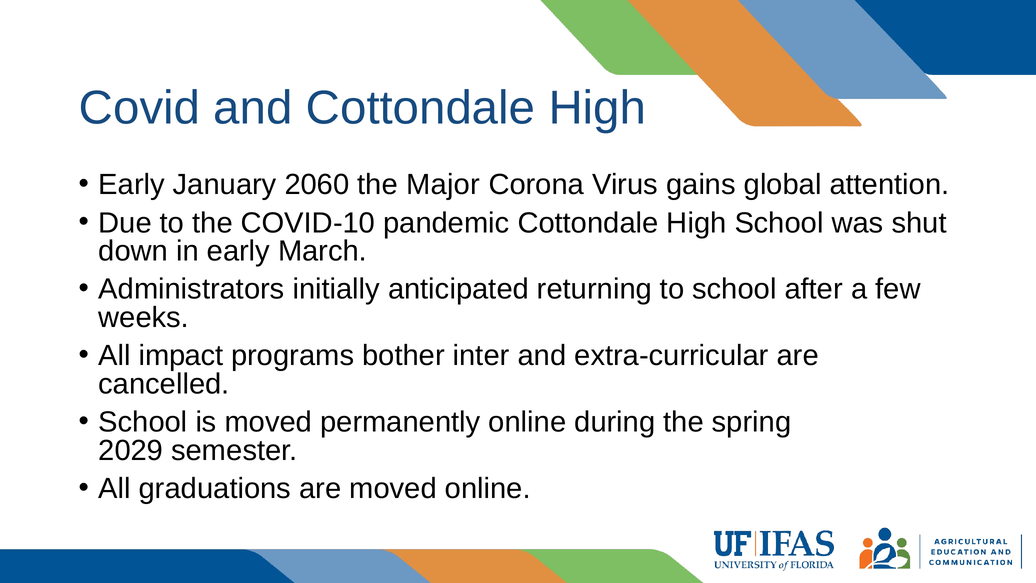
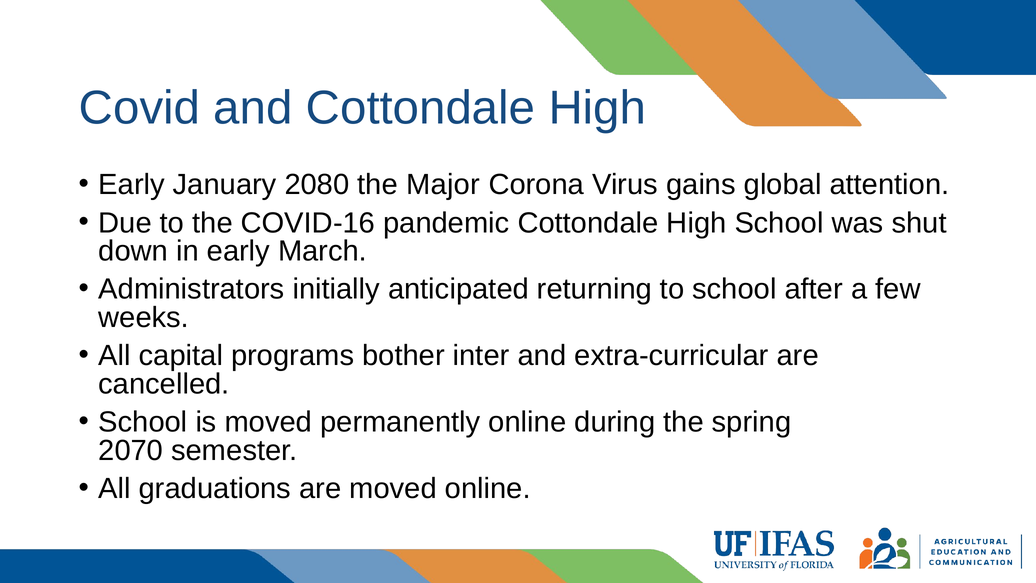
2060: 2060 -> 2080 (317, 185)
COVID-10: COVID-10 -> COVID-16 (308, 223)
impact: impact -> capital (181, 356)
2029: 2029 -> 2070 (131, 450)
